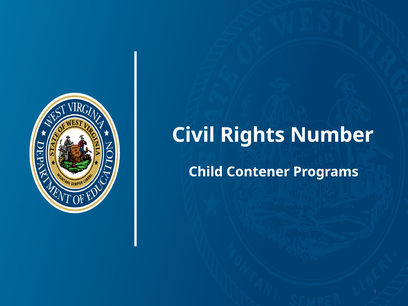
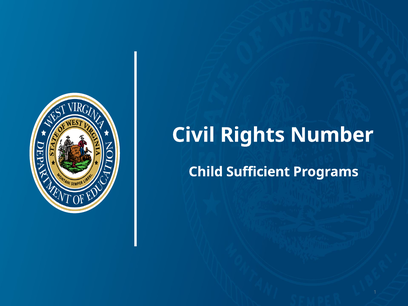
Contener: Contener -> Sufficient (258, 172)
